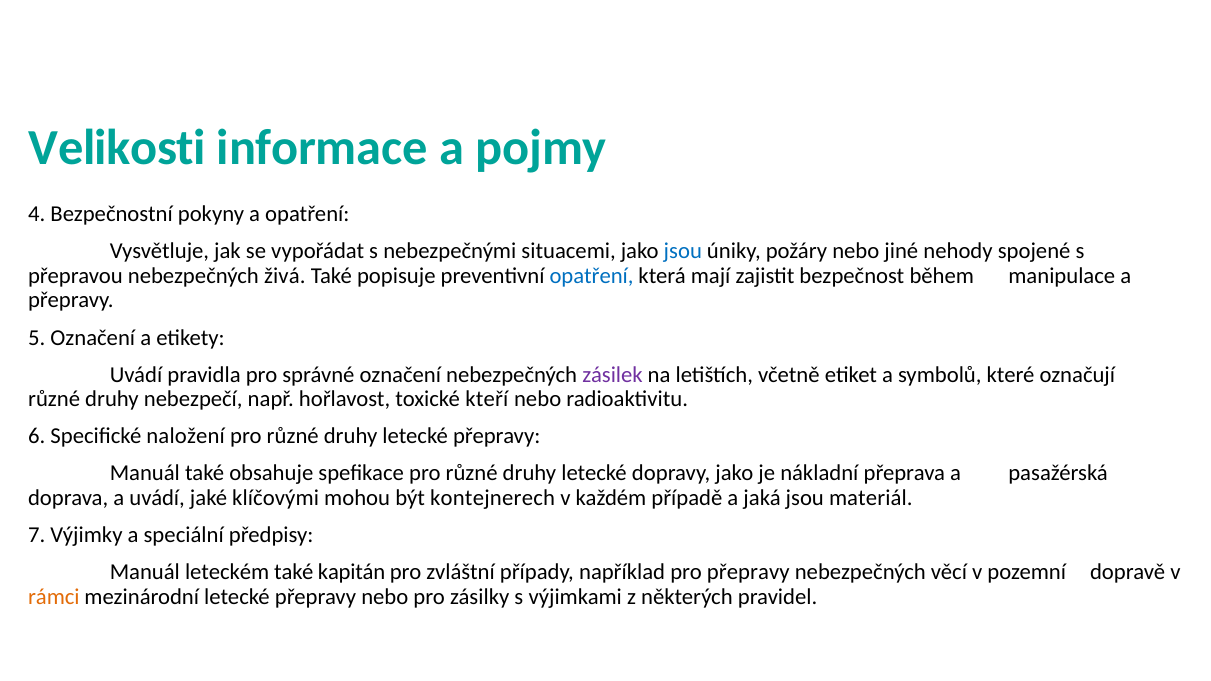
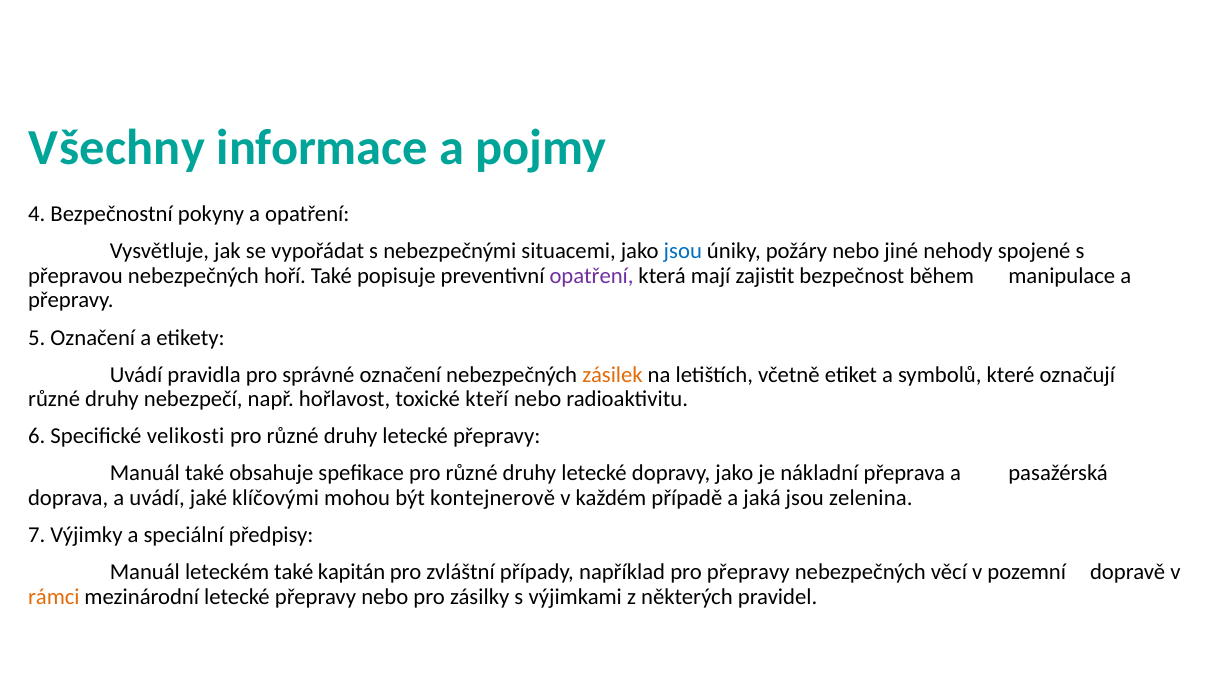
Velikosti: Velikosti -> Všechny (117, 147)
živá: živá -> hoří (285, 276)
opatření colour: blue -> purple (592, 276)
zásilek colour: purple -> orange (612, 375)
naložení: naložení -> velikosti (186, 436)
kontejnerech: kontejnerech -> kontejnerově (493, 498)
materiál: materiál -> zelenina (871, 498)
